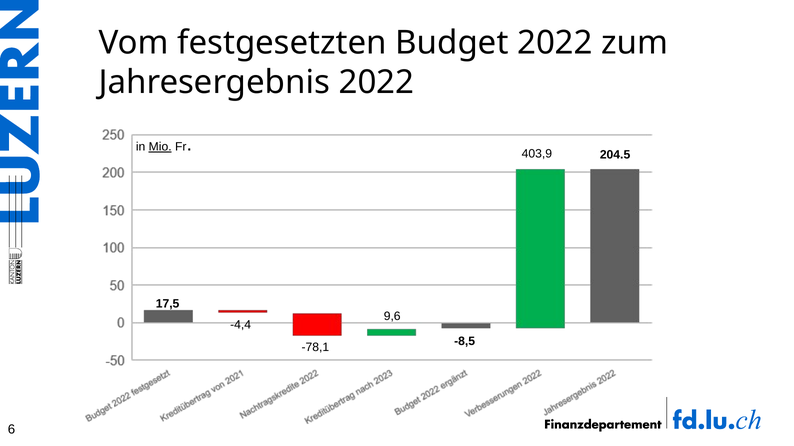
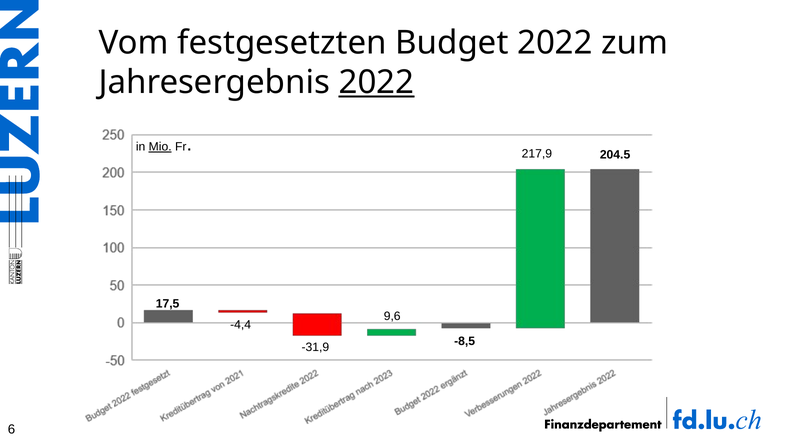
2022 underline: none -> present (376, 83)
403,9: 403,9 -> 217,9 (537, 154)
-78,1: -78,1 -> -31,9 (315, 348)
